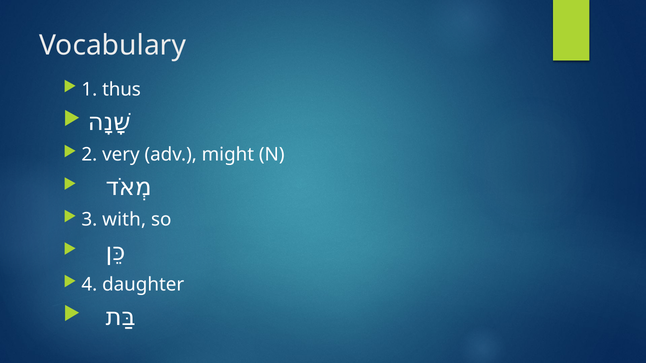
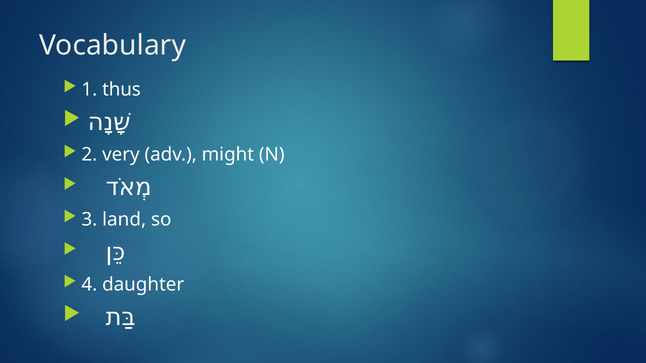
with: with -> land (124, 220)
